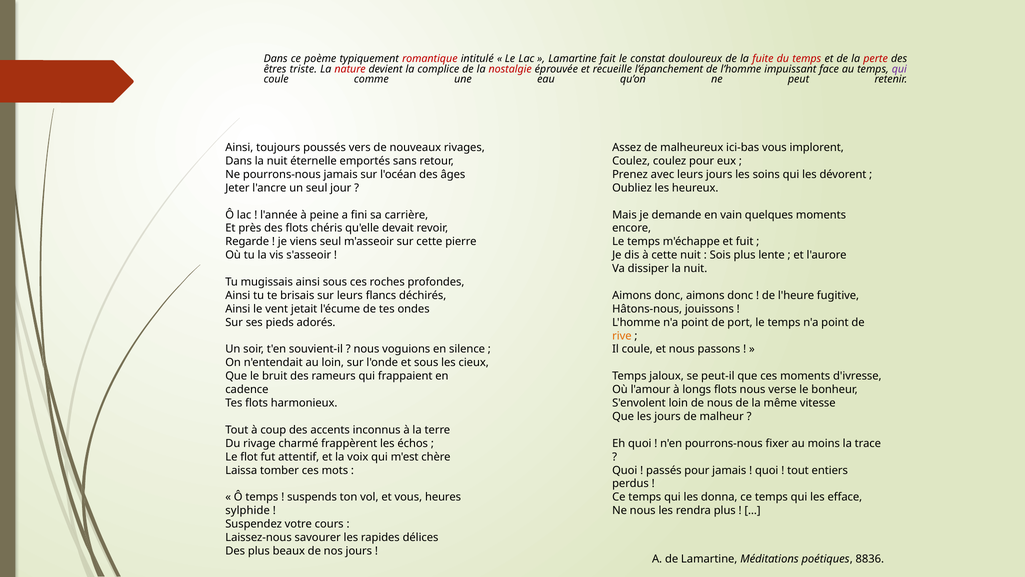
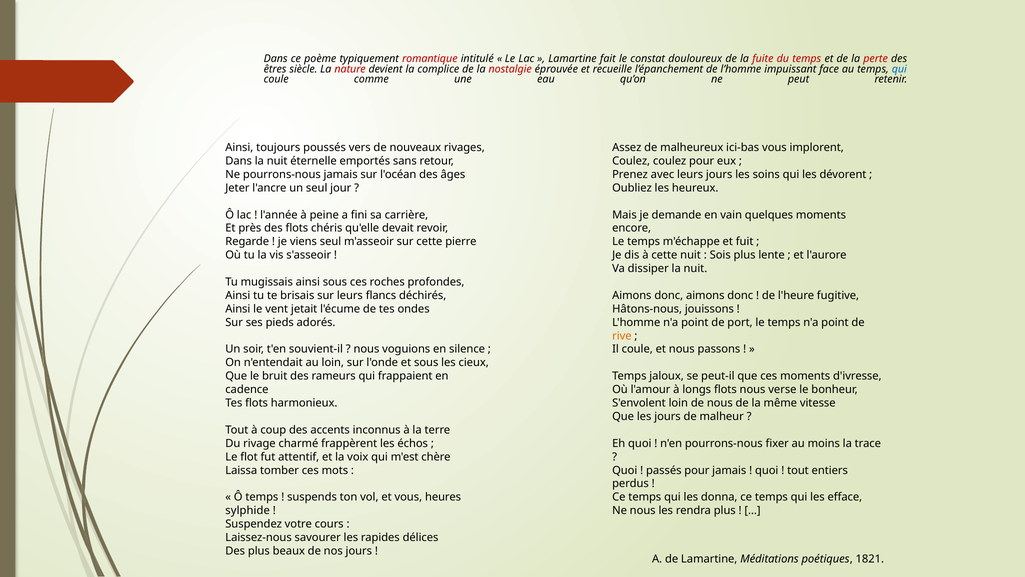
triste: triste -> siècle (303, 69)
qui colour: purple -> blue (899, 69)
8836: 8836 -> 1821 (870, 559)
